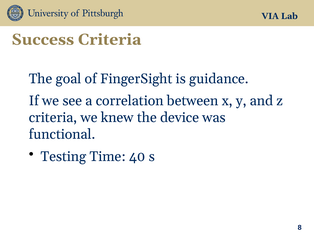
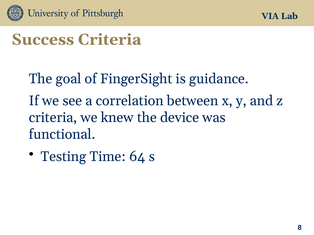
40: 40 -> 64 (137, 157)
